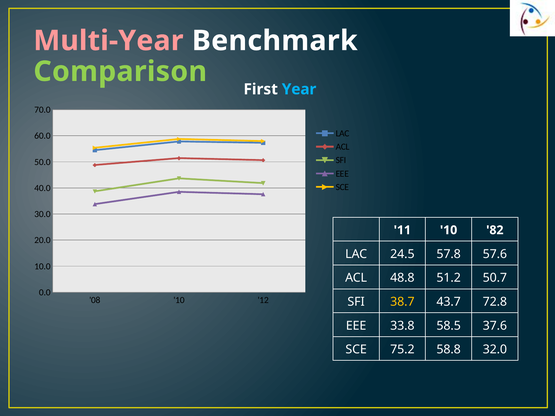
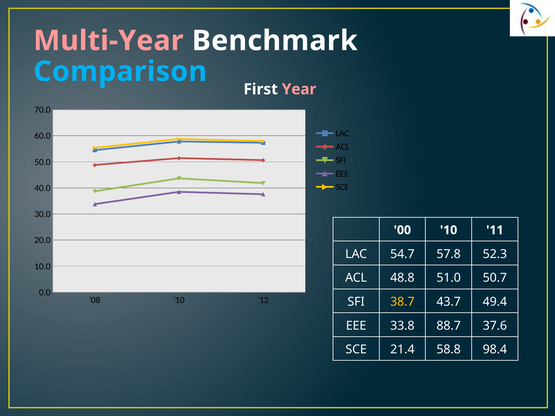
Comparison colour: light green -> light blue (120, 72)
Year colour: light blue -> pink (299, 89)
11: 11 -> 00 (402, 230)
82: 82 -> 11 (495, 230)
24.5: 24.5 -> 54.7 (402, 254)
57.6: 57.6 -> 52.3 (495, 254)
51.2: 51.2 -> 51.0 (449, 278)
72.8: 72.8 -> 49.4 (495, 302)
58.5: 58.5 -> 88.7 (449, 326)
75.2: 75.2 -> 21.4 (402, 350)
32.0: 32.0 -> 98.4 (495, 350)
